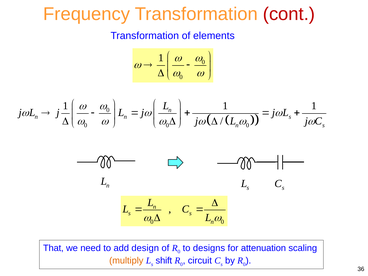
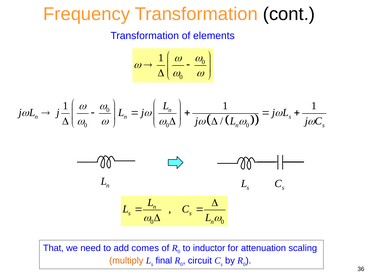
cont colour: red -> black (289, 14)
design: design -> comes (145, 248)
designs: designs -> inductor (209, 248)
shift: shift -> final (164, 261)
